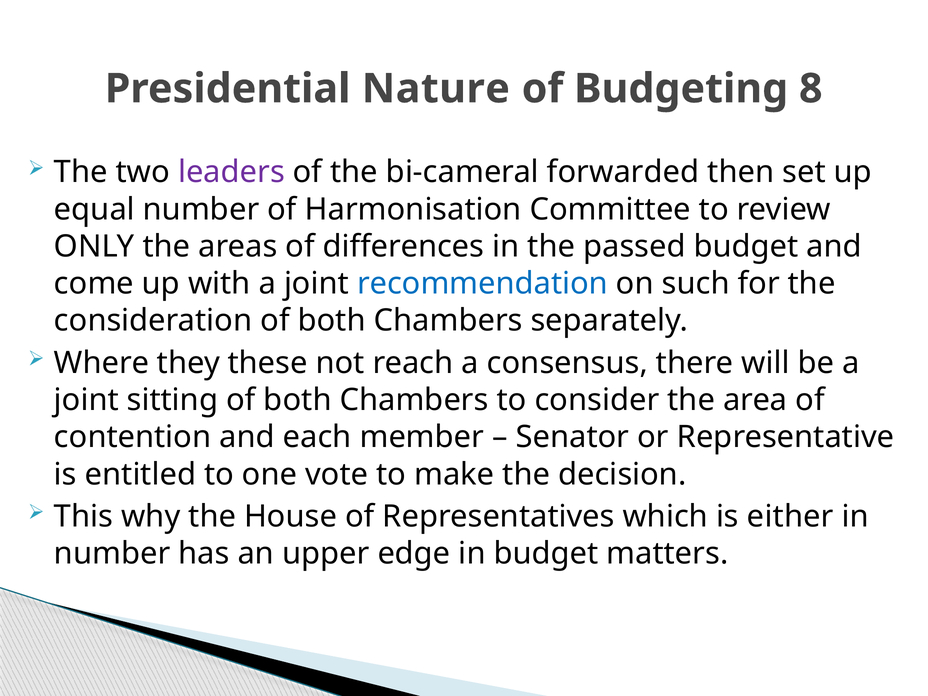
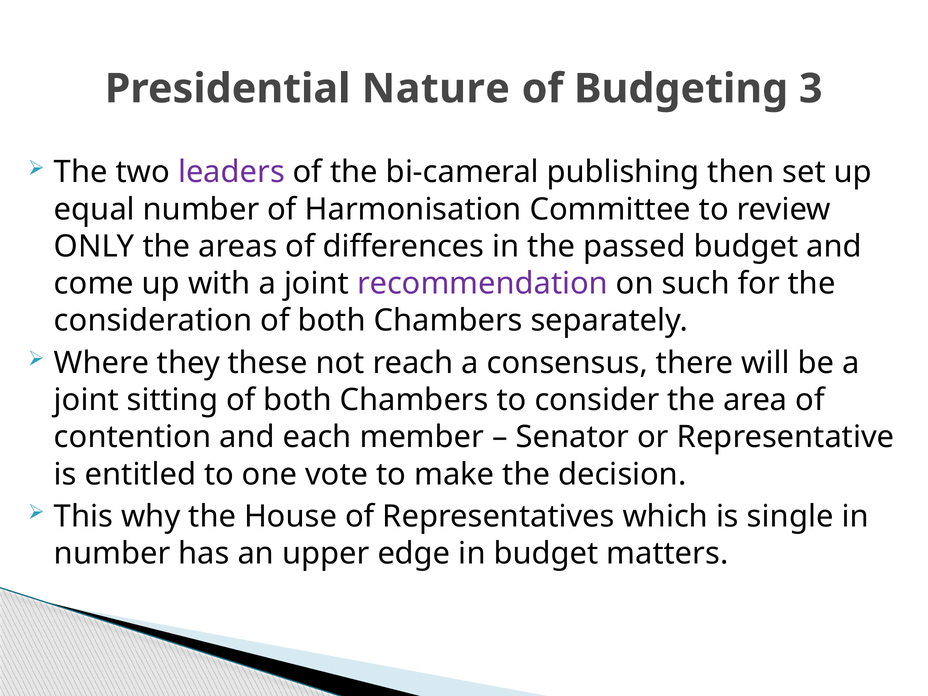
8: 8 -> 3 (811, 89)
forwarded: forwarded -> publishing (623, 172)
recommendation colour: blue -> purple (482, 284)
either: either -> single (790, 517)
